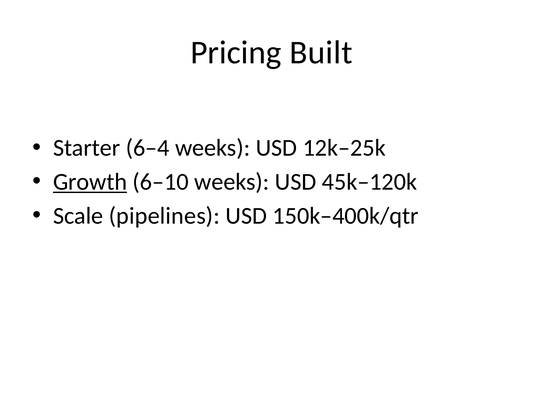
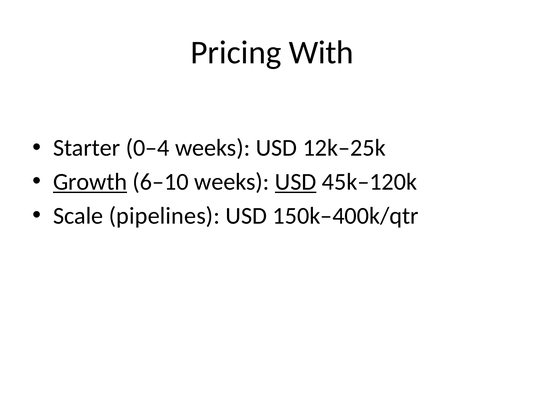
Built: Built -> With (321, 53)
6–4: 6–4 -> 0–4 (148, 148)
USD underline: none -> present (296, 182)
